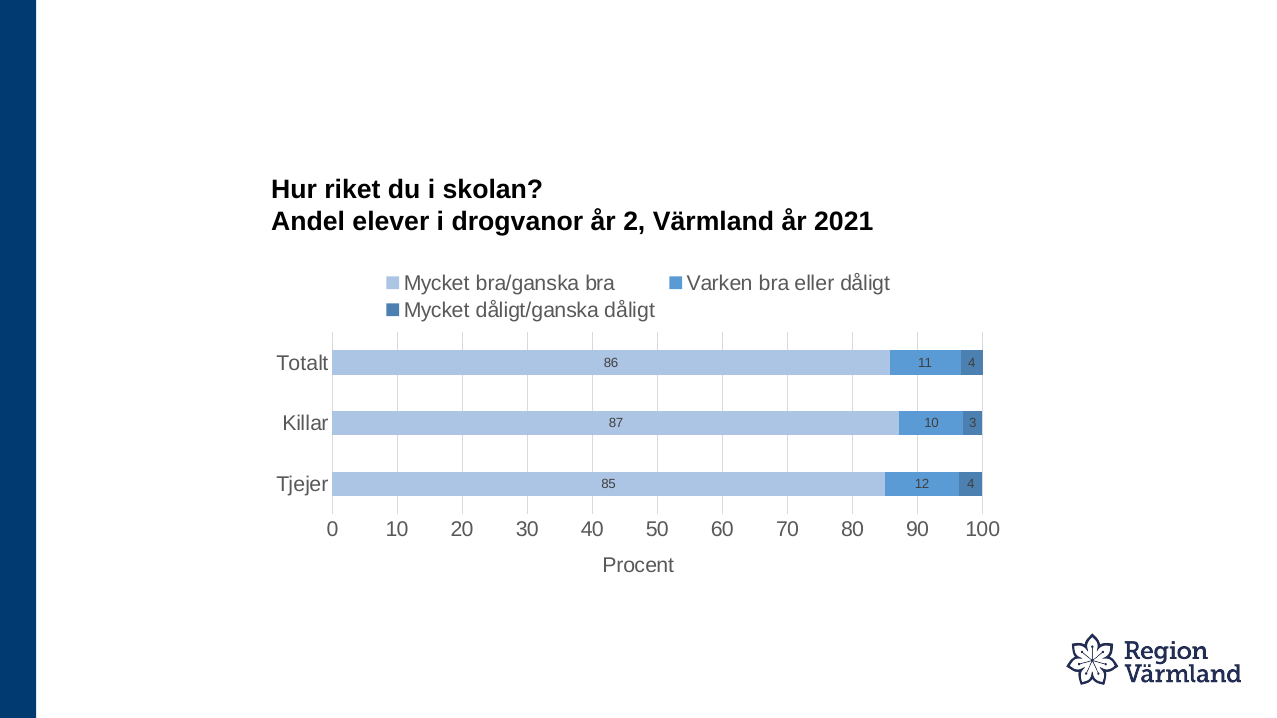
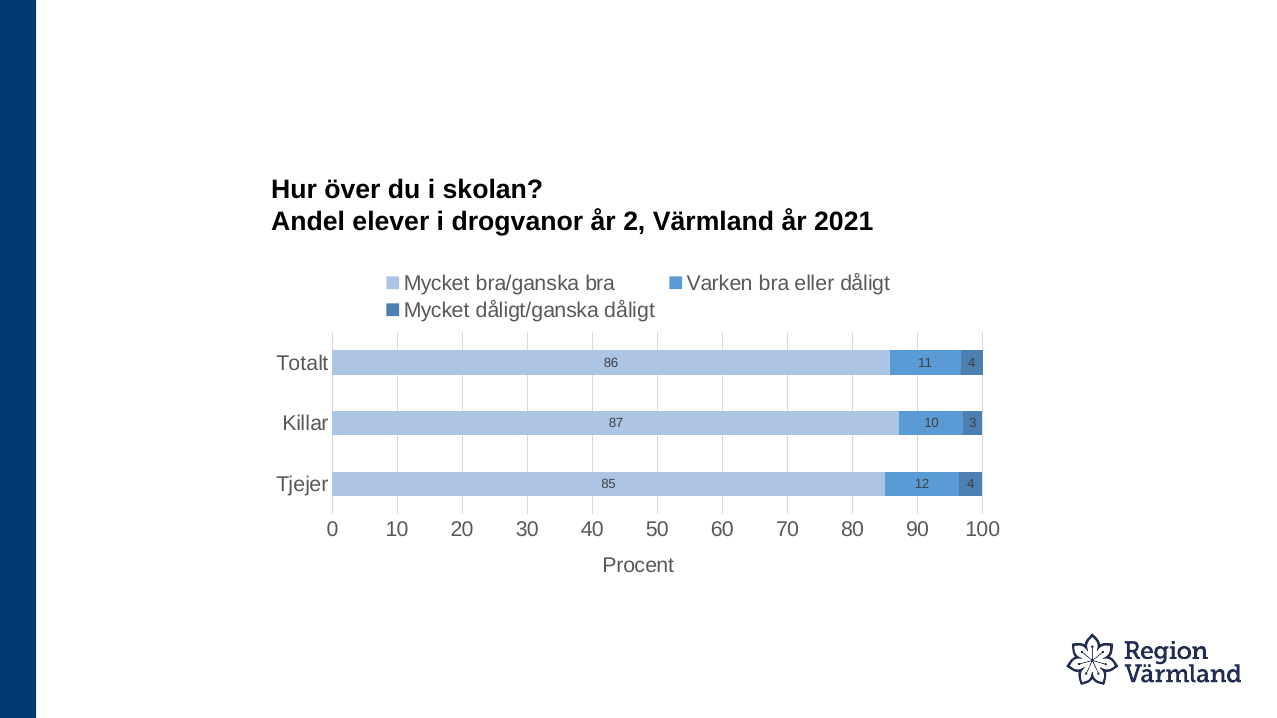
riket: riket -> över (352, 190)
